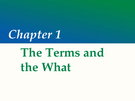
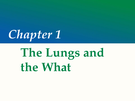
Terms: Terms -> Lungs (63, 53)
